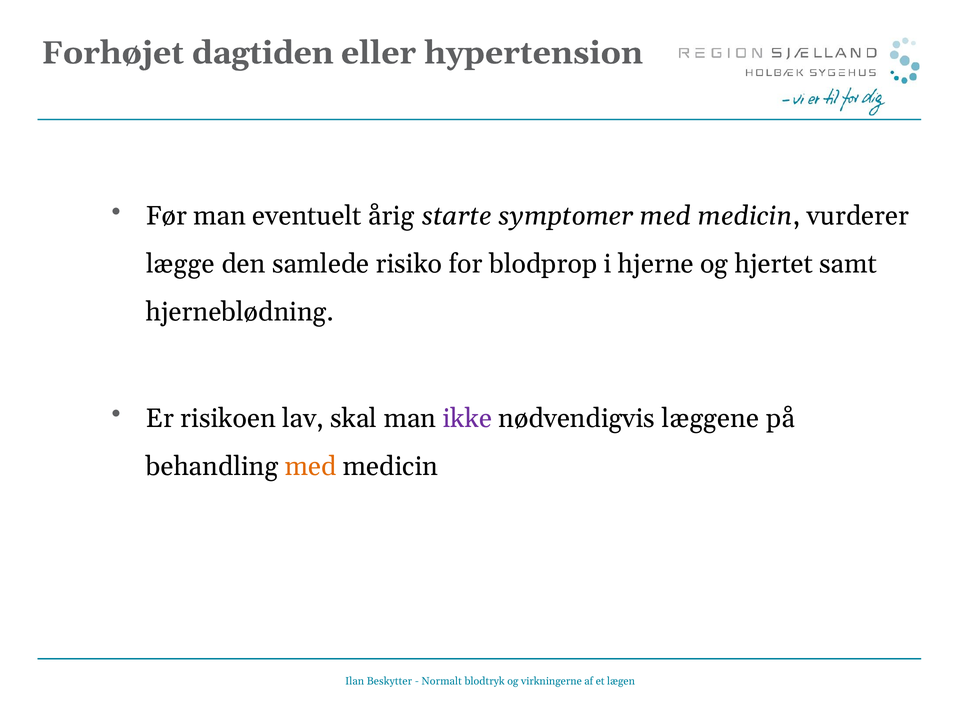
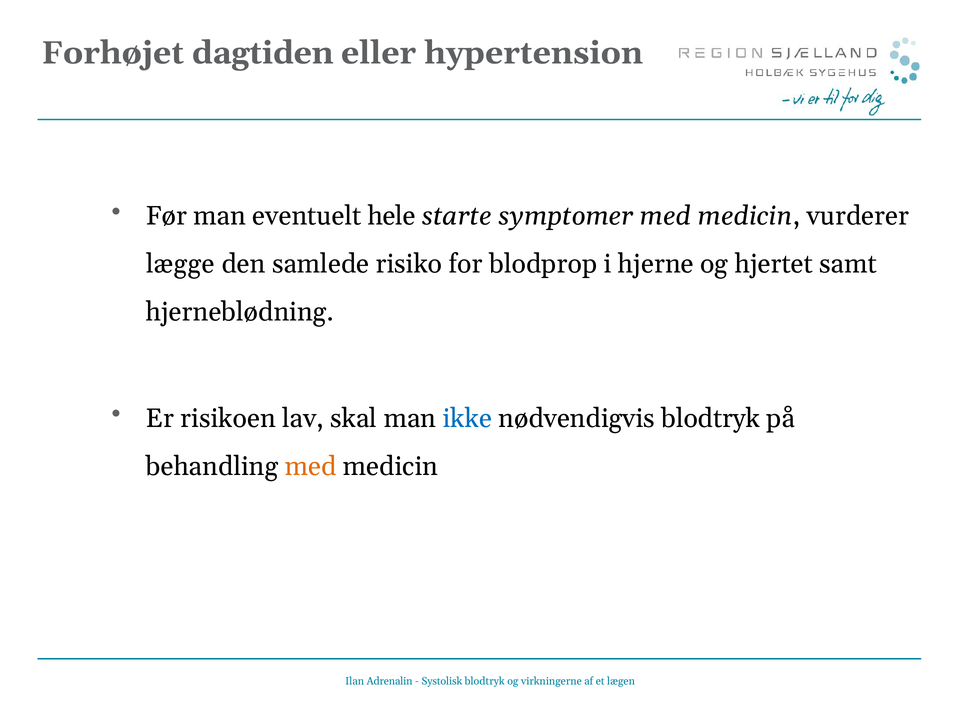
årig: årig -> hele (392, 216)
ikke colour: purple -> blue (467, 419)
nødvendigvis læggene: læggene -> blodtryk (711, 419)
Beskytter: Beskytter -> Adrenalin (390, 681)
Normalt: Normalt -> Systolisk (442, 681)
